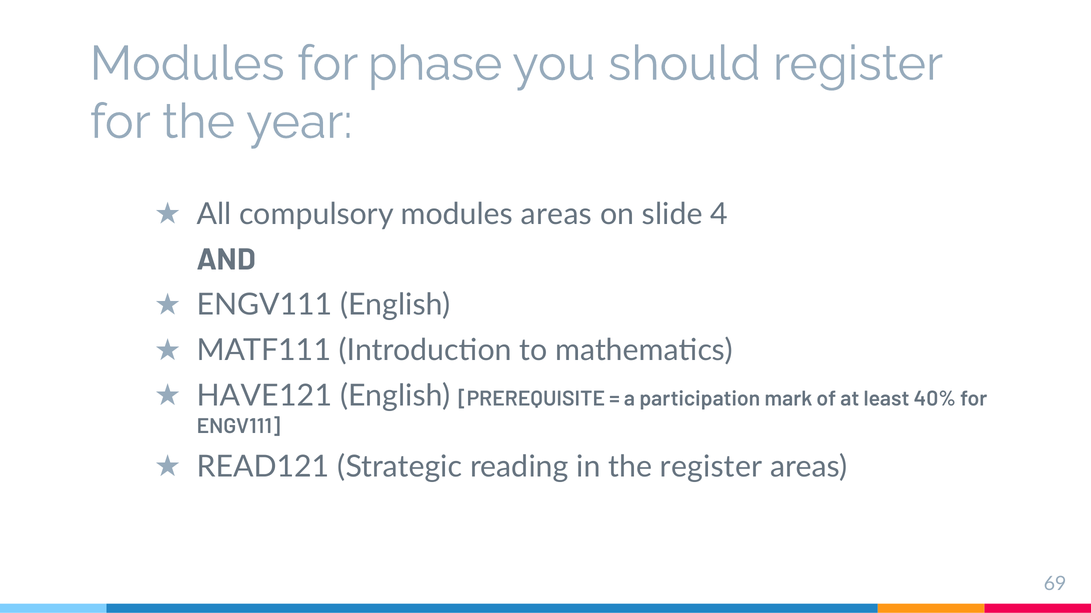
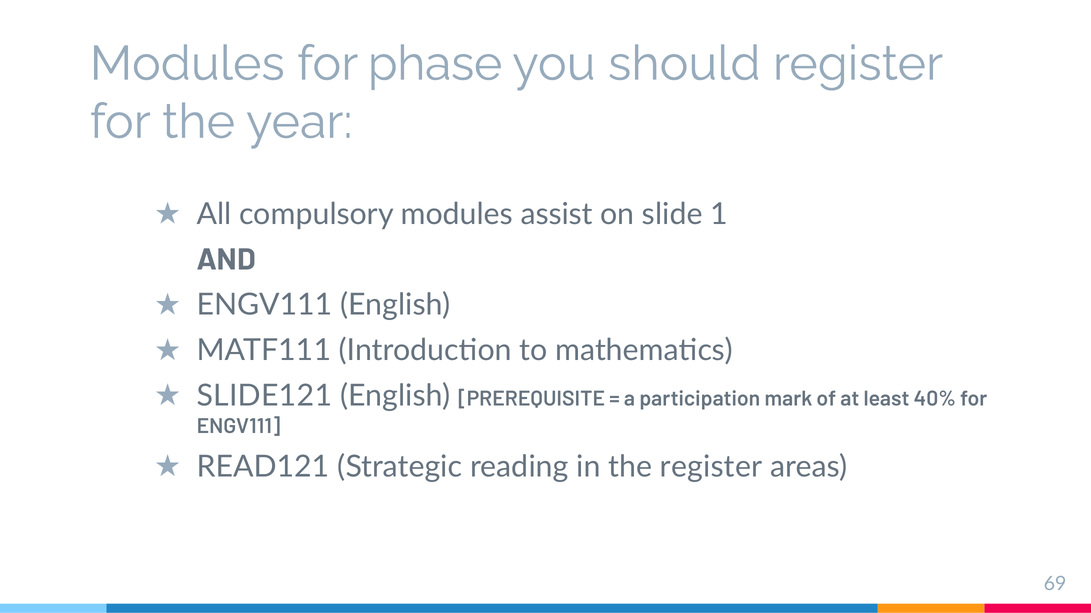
modules areas: areas -> assist (557, 214)
4: 4 -> 1 (719, 214)
HAVE121: HAVE121 -> SLIDE121 (264, 396)
